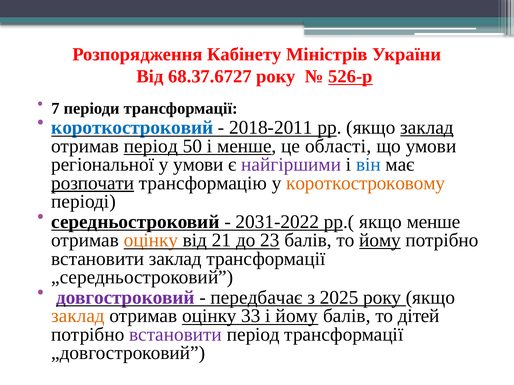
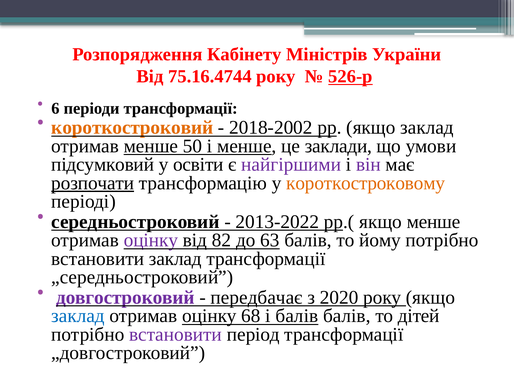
68.37.6727: 68.37.6727 -> 75.16.4744 (210, 77)
7: 7 -> 6 (55, 108)
короткостроковий colour: blue -> orange (132, 128)
2018-2011: 2018-2011 -> 2018-2002 (271, 128)
заклад underline: present -> none (427, 128)
отримав період: період -> менше (151, 146)
області: області -> заклади (338, 146)
регіональної: регіональної -> підсумковий (103, 165)
у умови: умови -> освіти (198, 165)
він colour: blue -> purple (368, 165)
2031-2022: 2031-2022 -> 2013-2022 (277, 222)
оцінку colour: orange -> purple (151, 241)
21: 21 -> 82 (222, 241)
23: 23 -> 63 (270, 241)
йому underline: present -> none (380, 241)
2025: 2025 -> 2020 (339, 298)
заклад colour: orange -> blue (78, 316)
33: 33 -> 68 (251, 316)
і йому: йому -> балів (297, 316)
